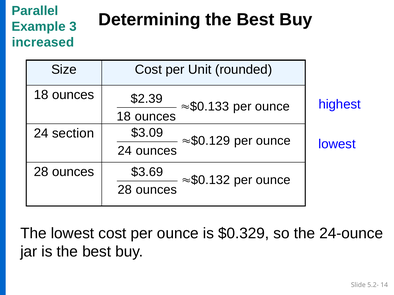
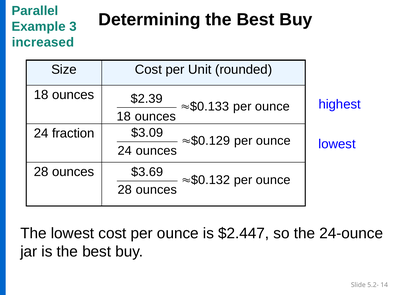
section: section -> fraction (73, 133)
$0.329: $0.329 -> $2.447 (244, 234)
